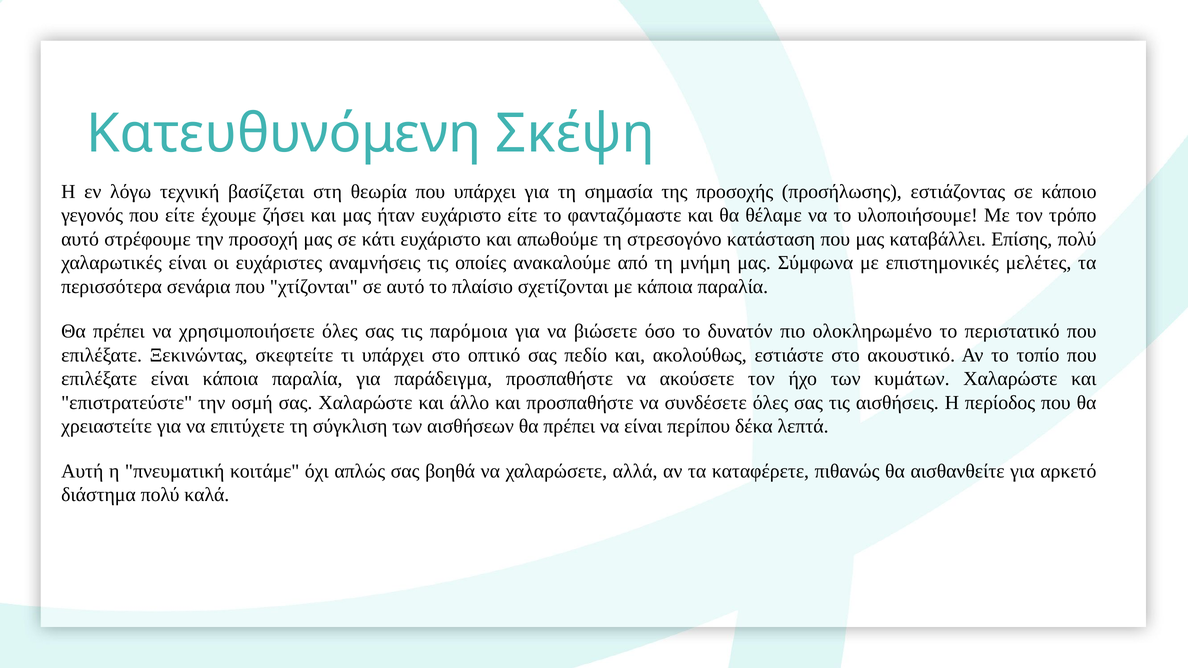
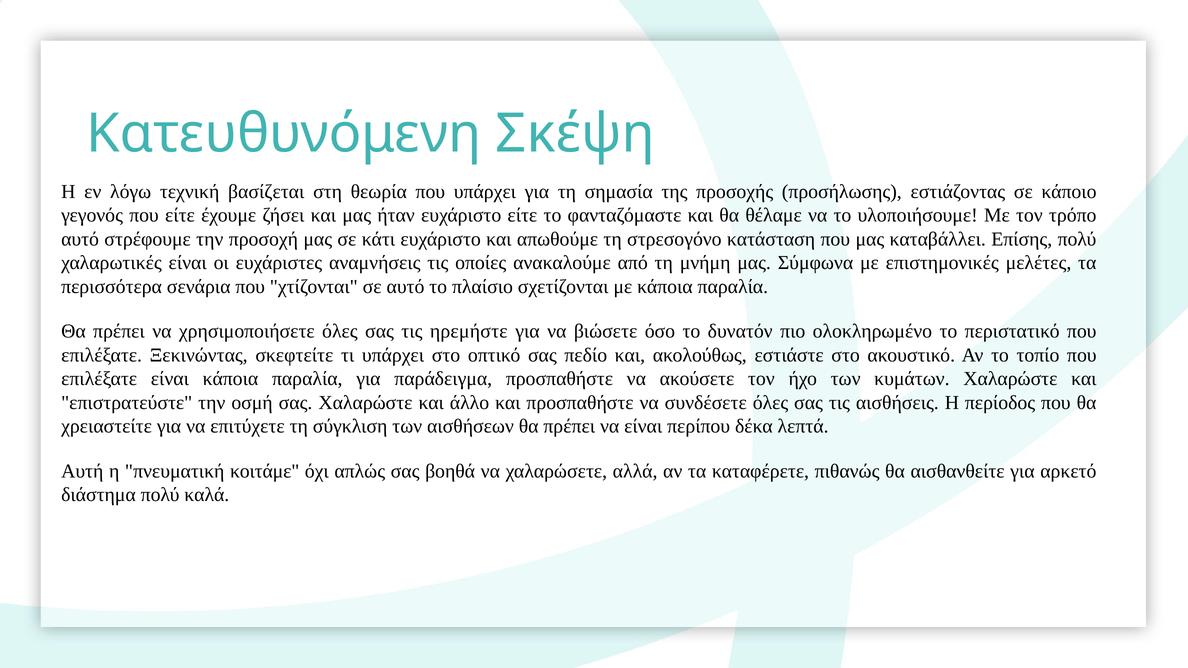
παρόμοια: παρόμοια -> ηρεμήστε (469, 332)
